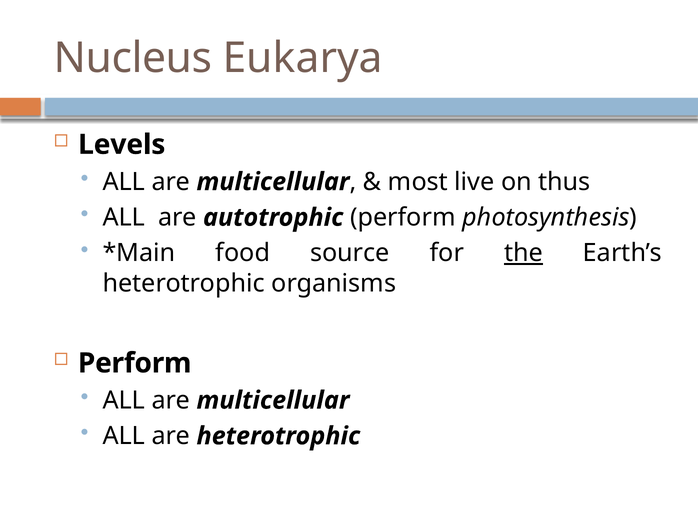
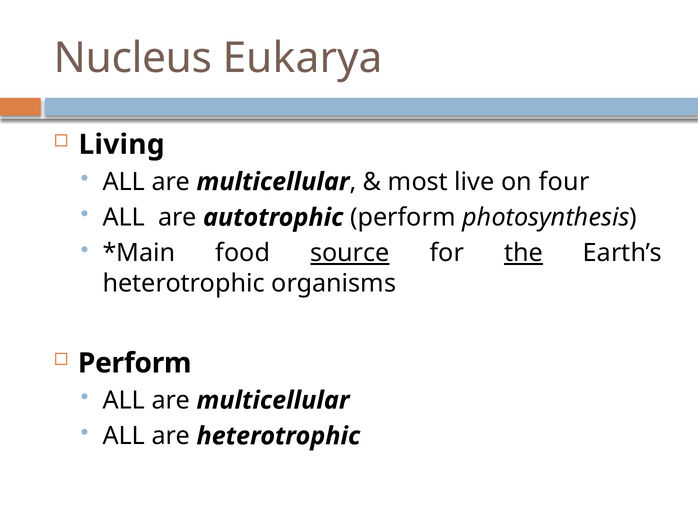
Levels: Levels -> Living (122, 144)
thus: thus -> four (564, 182)
source underline: none -> present (350, 253)
